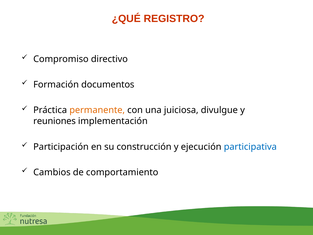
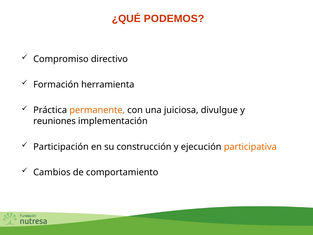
REGISTRO: REGISTRO -> PODEMOS (174, 19)
documentos: documentos -> herramienta (108, 85)
participativa colour: blue -> orange (250, 147)
